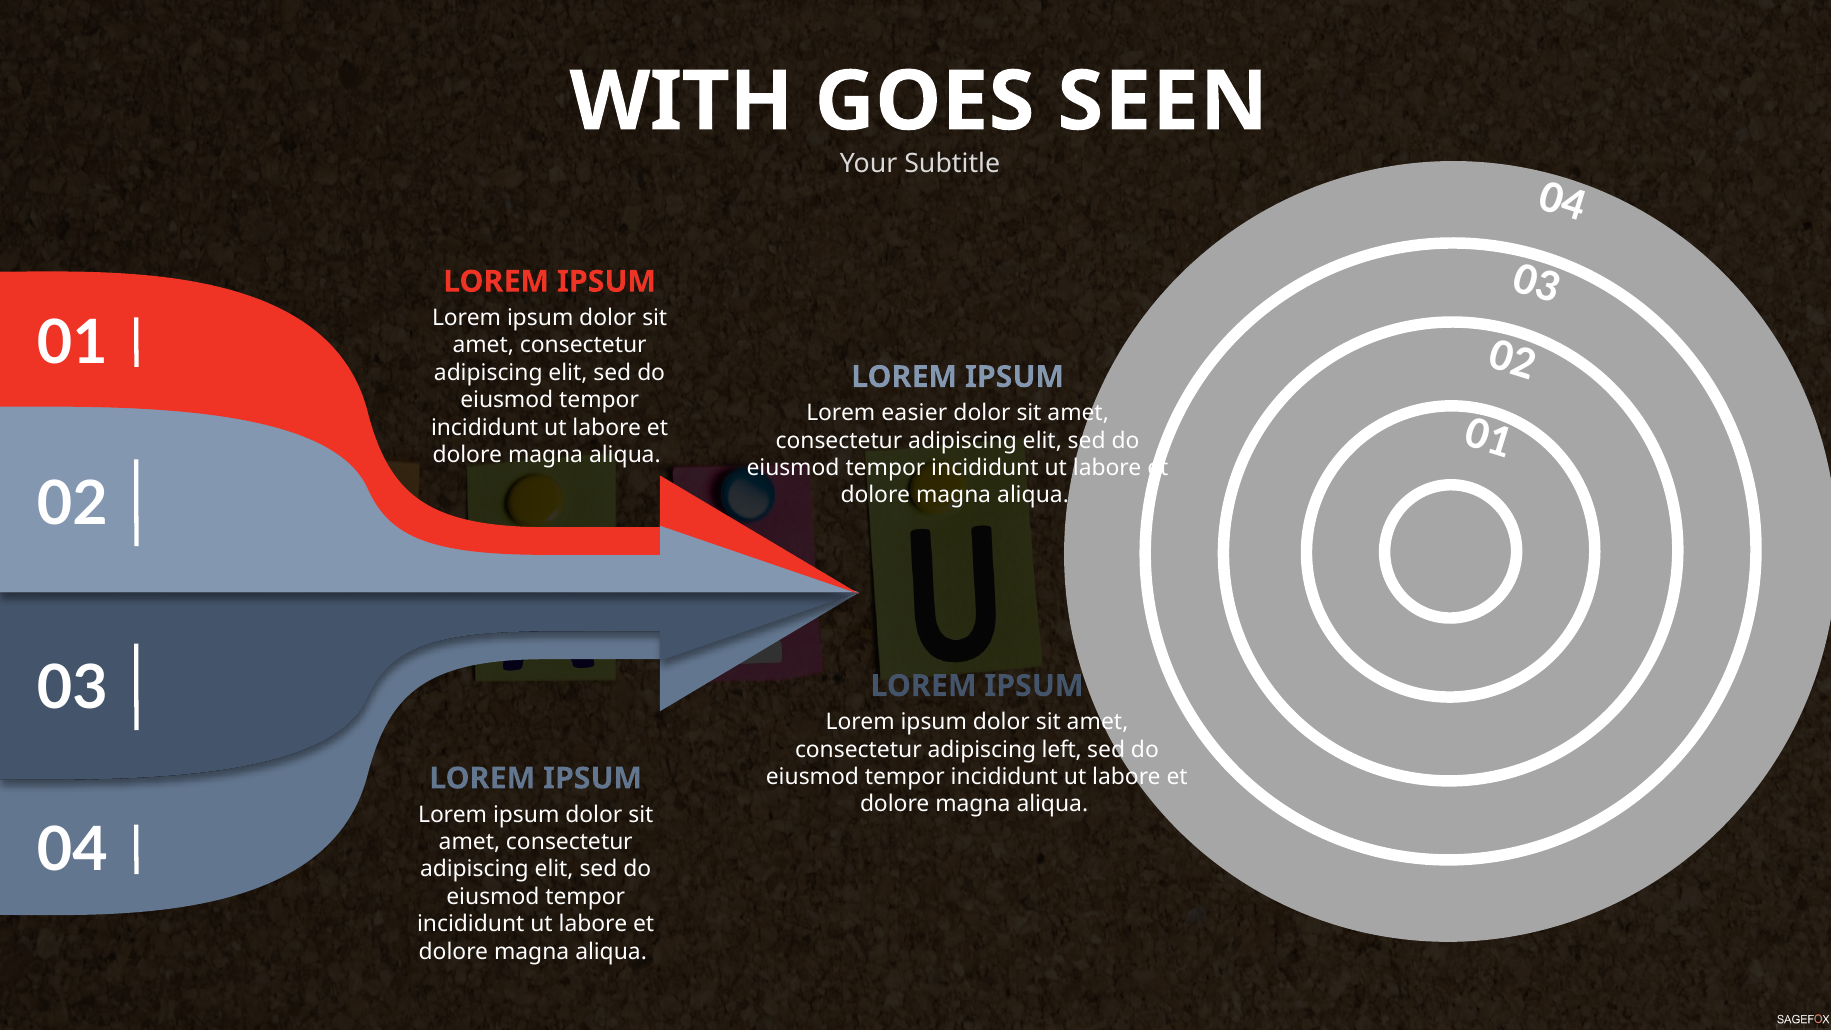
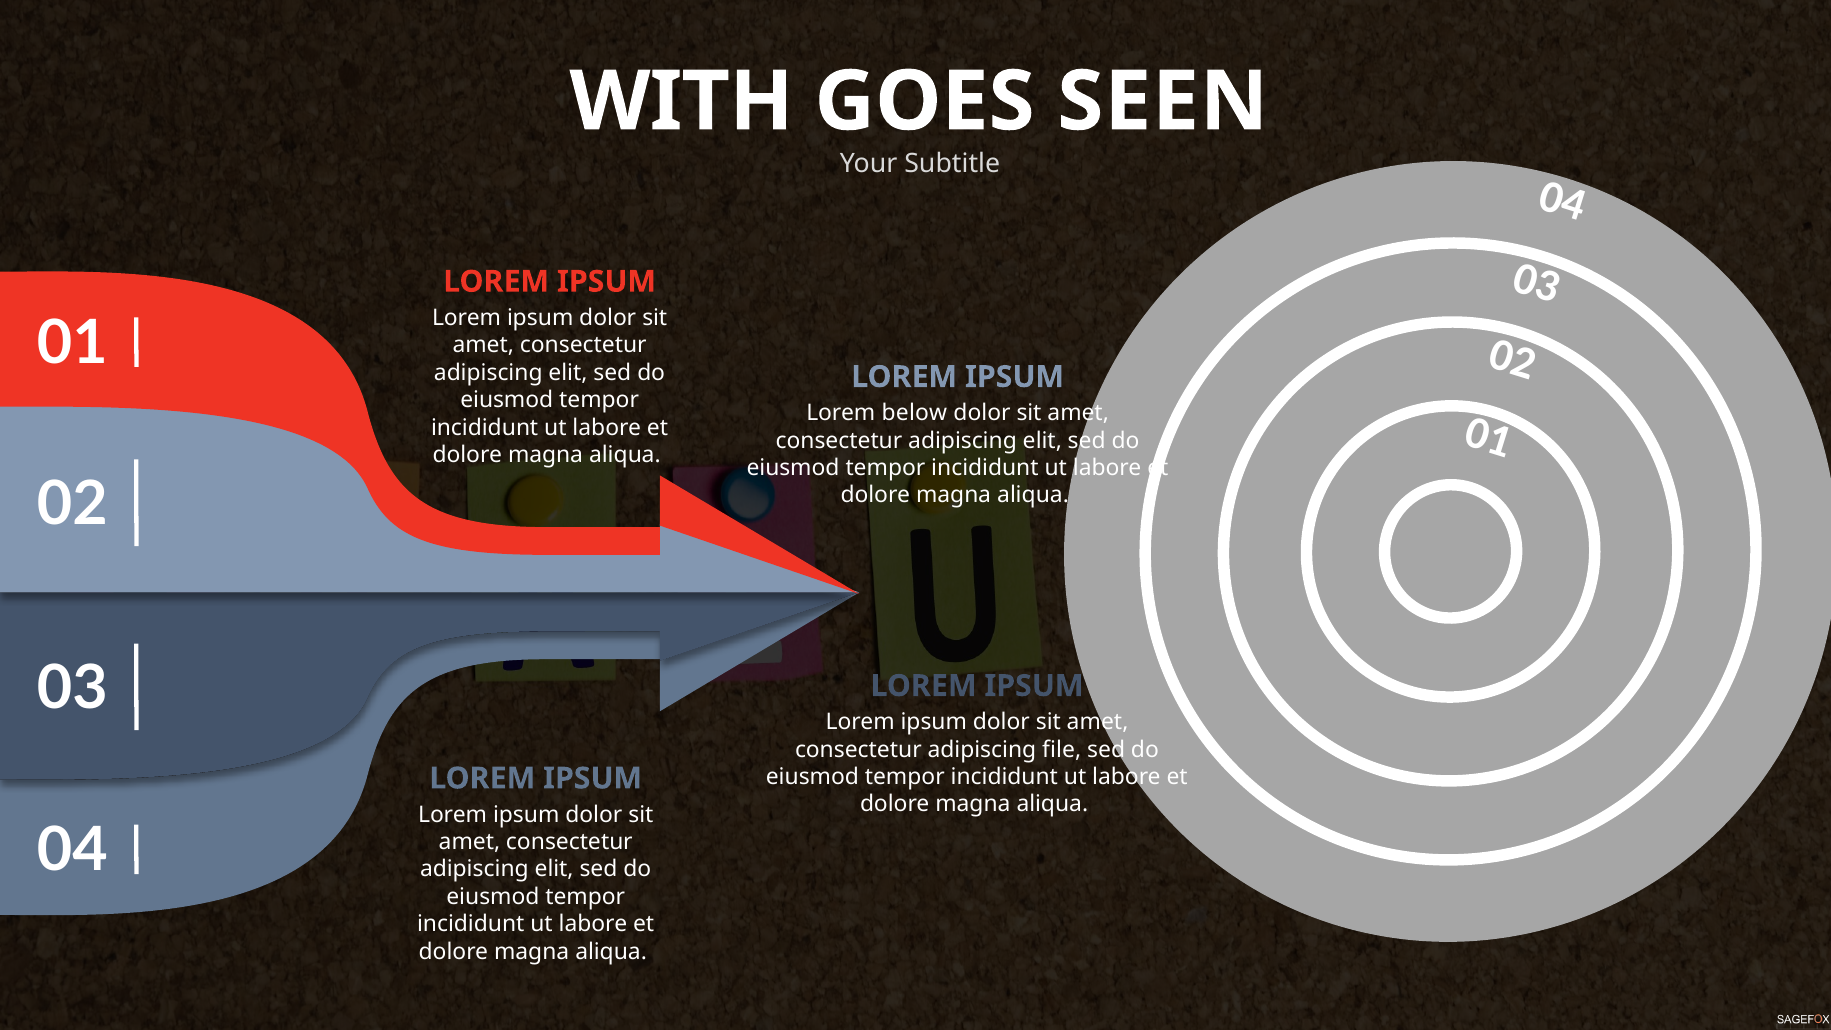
easier: easier -> below (914, 413)
left: left -> file (1062, 749)
